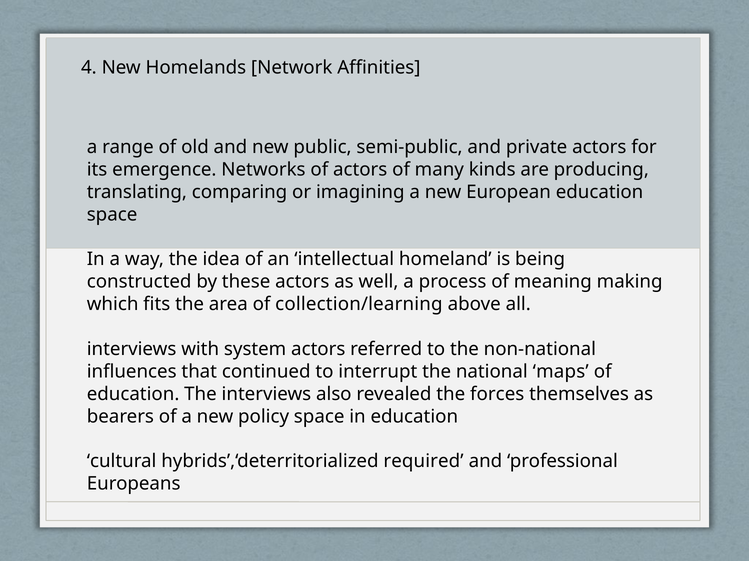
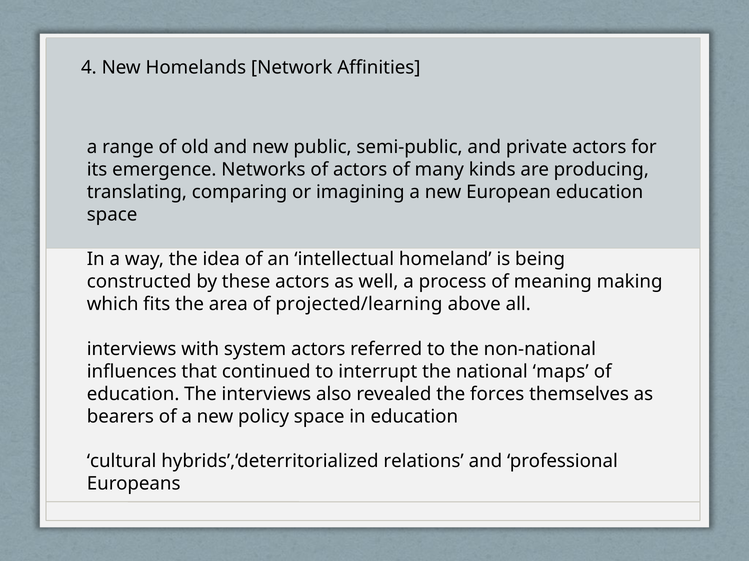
collection/learning: collection/learning -> projected/learning (359, 305)
required: required -> relations (424, 462)
